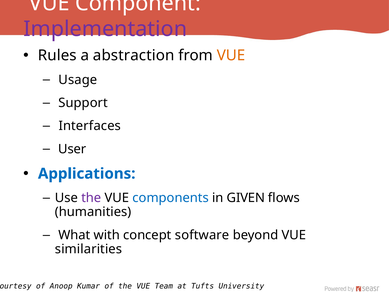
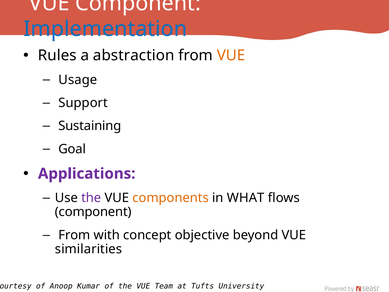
Implementation colour: purple -> blue (105, 29)
Interfaces: Interfaces -> Sustaining (90, 126)
User: User -> Goal (72, 149)
Applications colour: blue -> purple (87, 174)
components colour: blue -> orange (171, 198)
GIVEN: GIVEN -> WHAT (246, 198)
humanities: humanities -> component (93, 212)
What: What -> From (74, 235)
software: software -> objective (202, 235)
